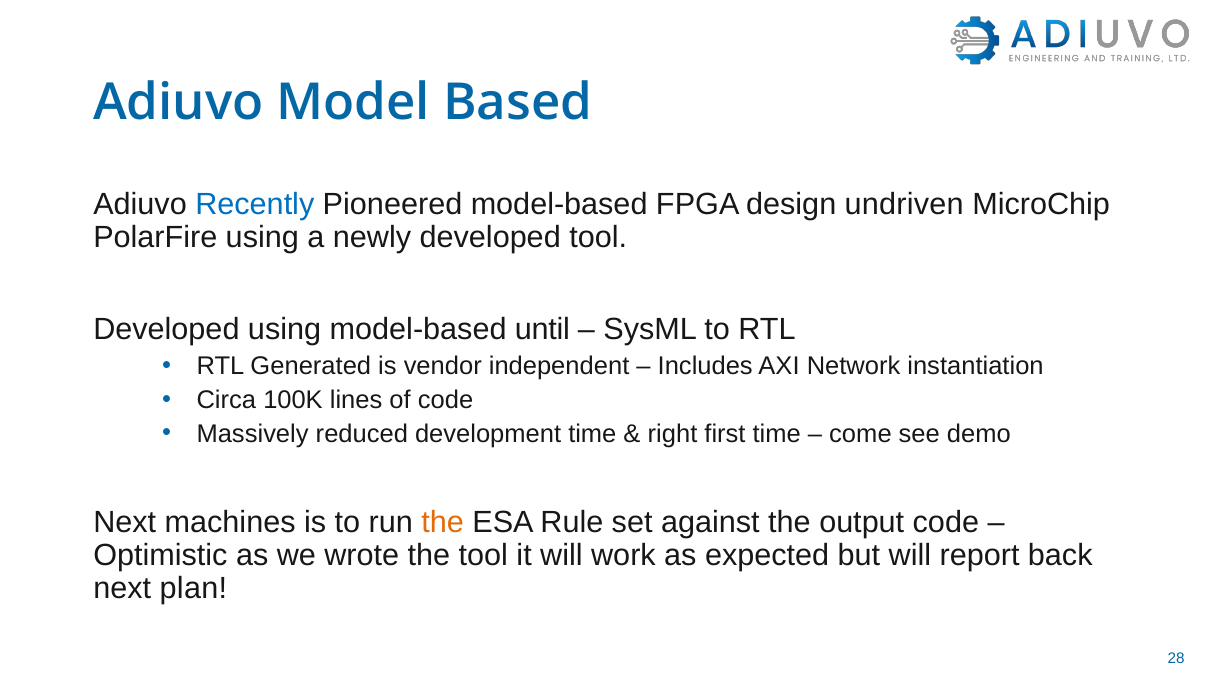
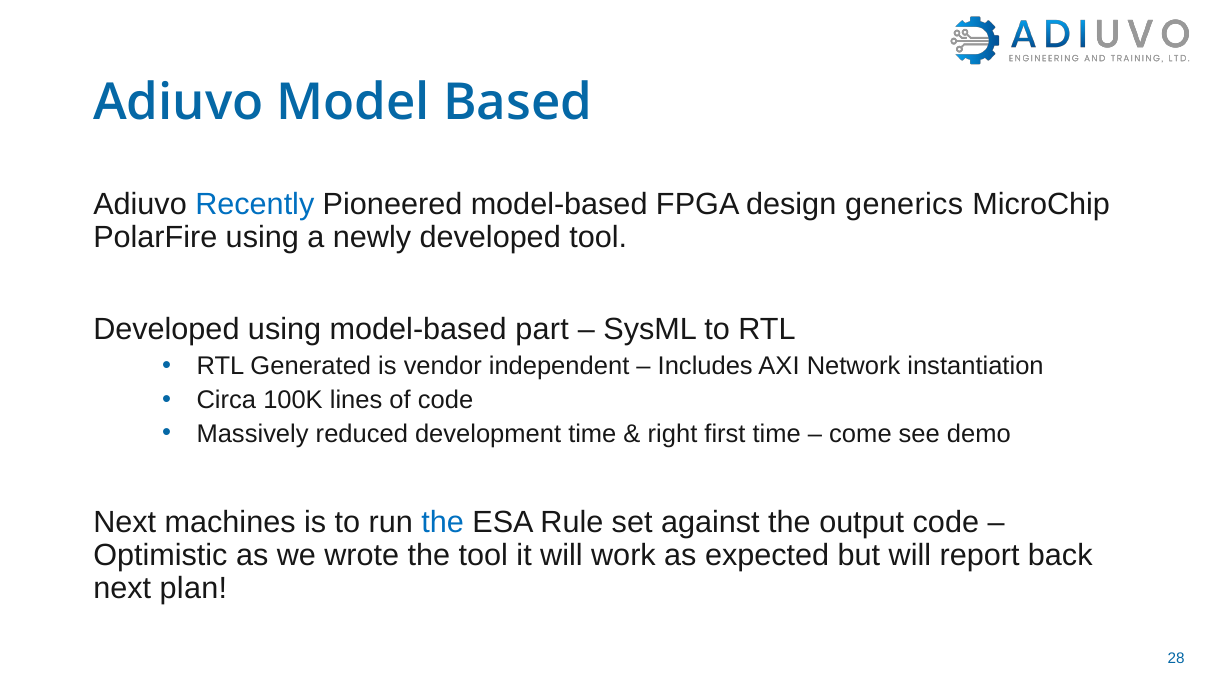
undriven: undriven -> generics (904, 204)
until: until -> part (542, 329)
the colour: orange -> blue (443, 522)
